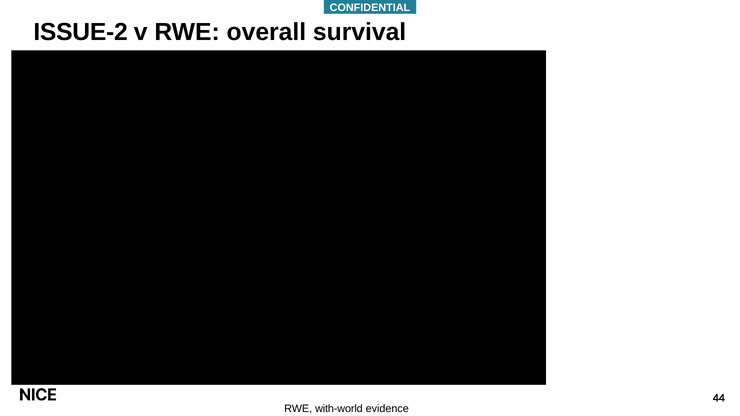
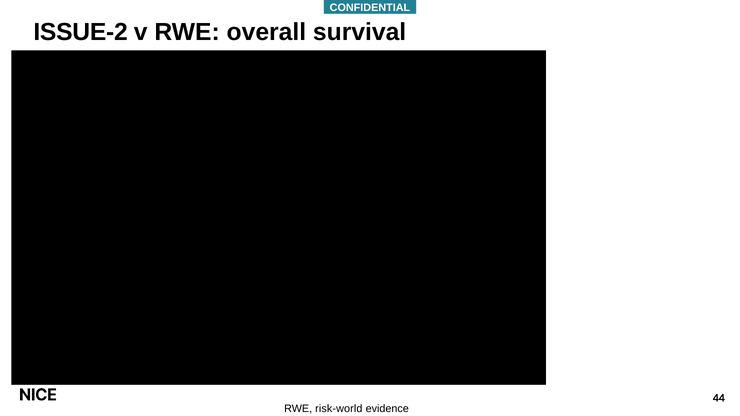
with-world: with-world -> risk-world (339, 409)
